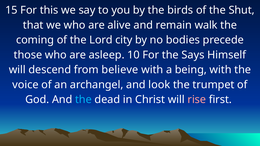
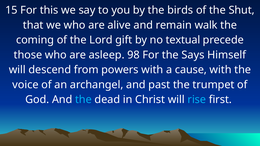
city: city -> gift (124, 40)
bodies: bodies -> textual (183, 40)
10: 10 -> 98 (134, 55)
believe: believe -> powers (120, 70)
being: being -> cause (191, 70)
look: look -> past (159, 85)
rise colour: pink -> light blue (197, 100)
